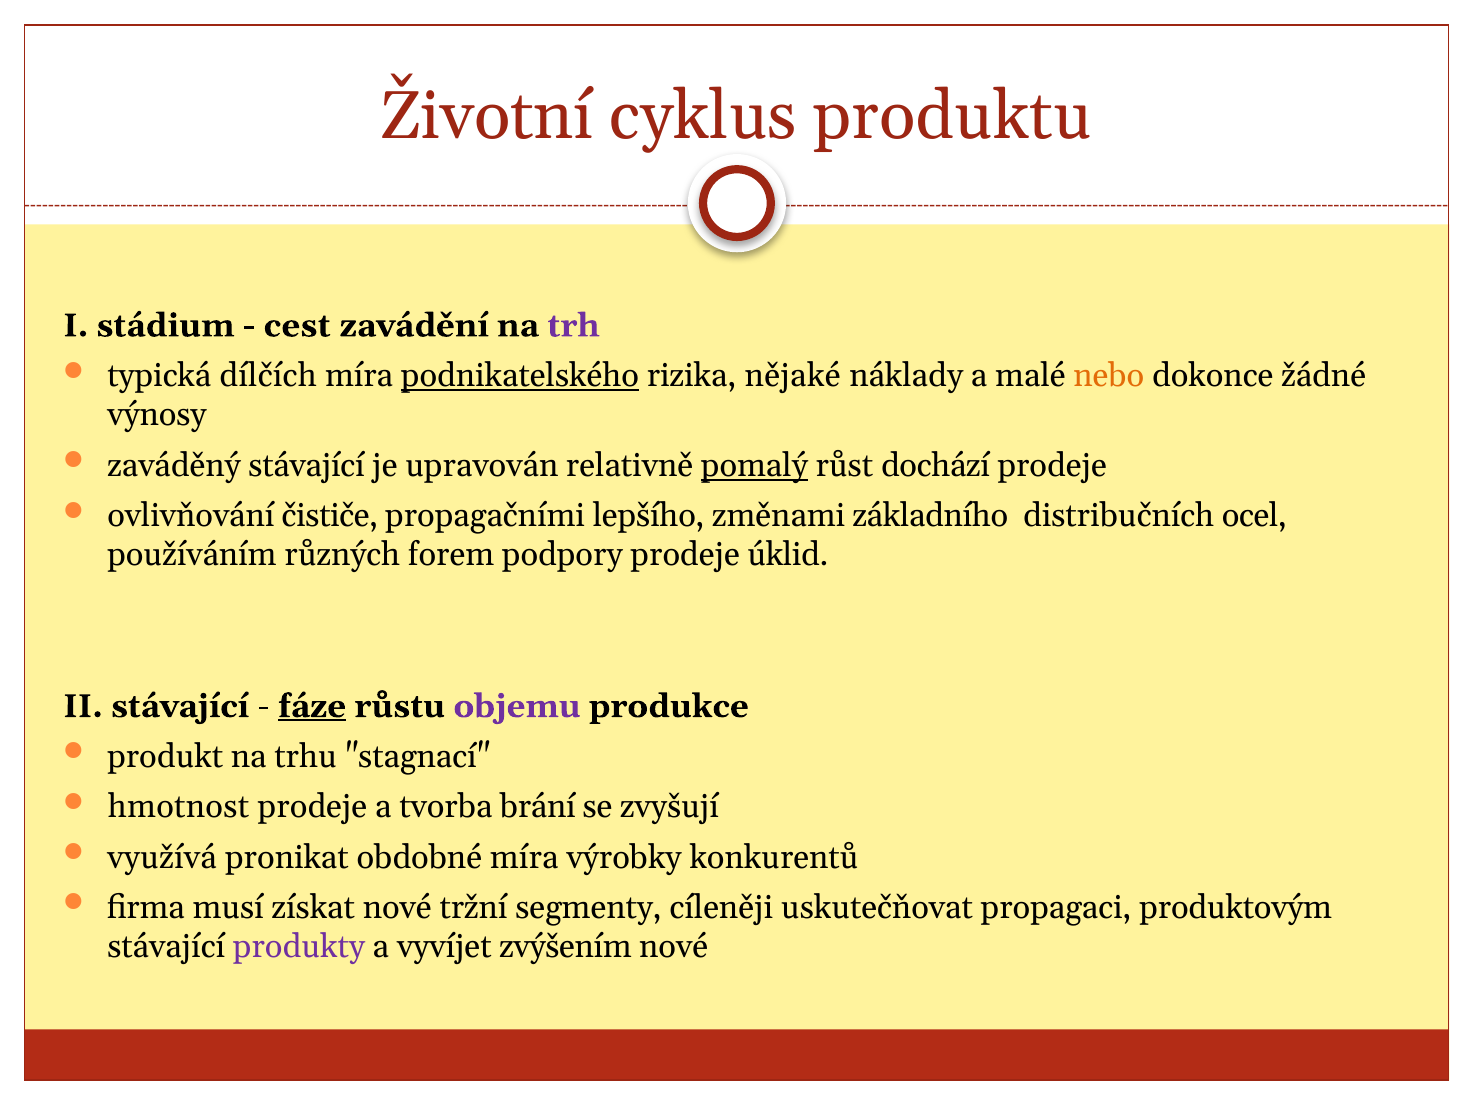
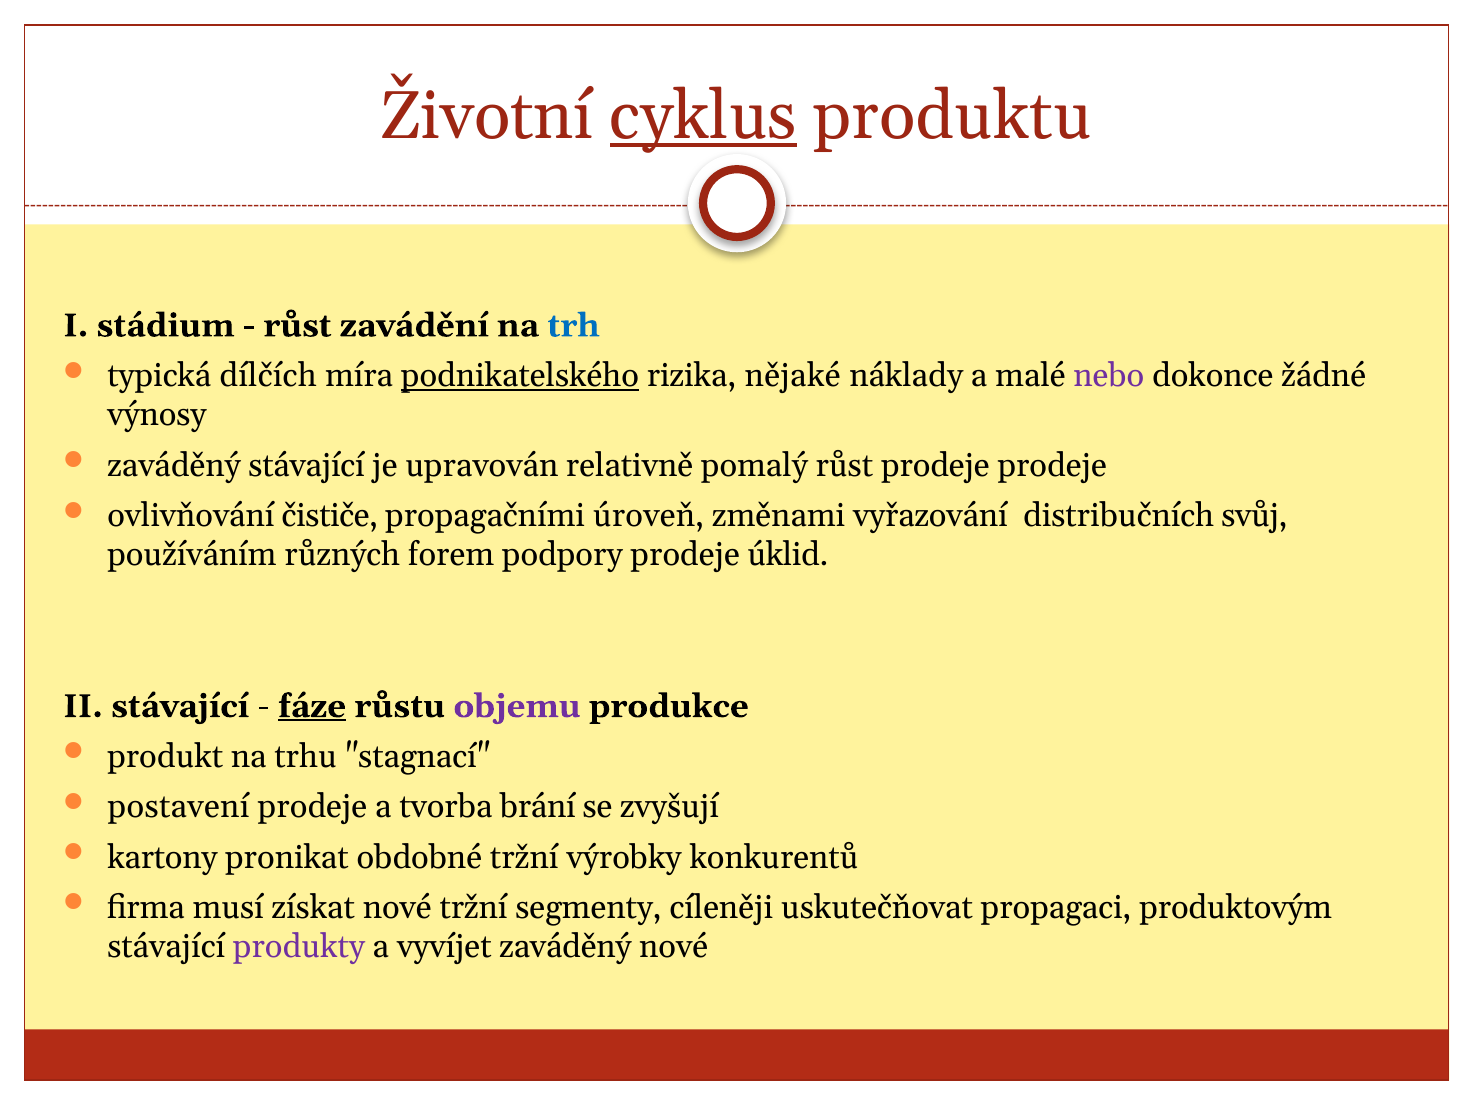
cyklus underline: none -> present (703, 116)
cest: cest -> růst (297, 326)
trh colour: purple -> blue (573, 326)
nebo colour: orange -> purple (1109, 376)
pomalý underline: present -> none (754, 466)
růst dochází: dochází -> prodeje (935, 466)
lepšího: lepšího -> úroveň (648, 516)
základního: základního -> vyřazování (930, 516)
ocel: ocel -> svůj (1254, 516)
hmotnost: hmotnost -> postavení (178, 807)
využívá: využívá -> kartony (162, 858)
obdobné míra: míra -> tržní (524, 858)
vyvíjet zvýšením: zvýšením -> zaváděný (566, 947)
